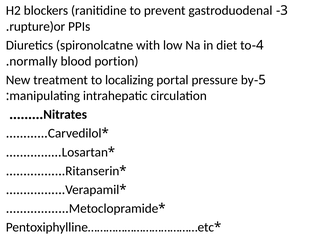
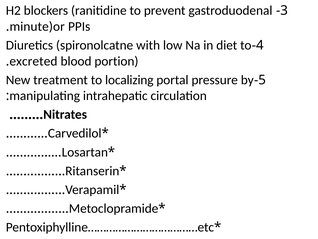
rupture)or: rupture)or -> minute)or (37, 26)
normally: normally -> excreted (33, 61)
